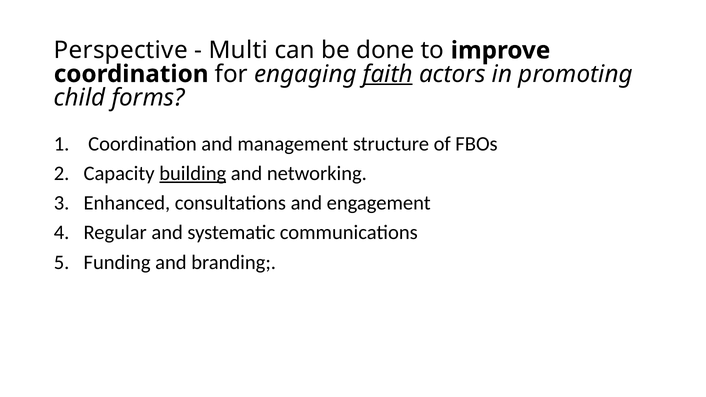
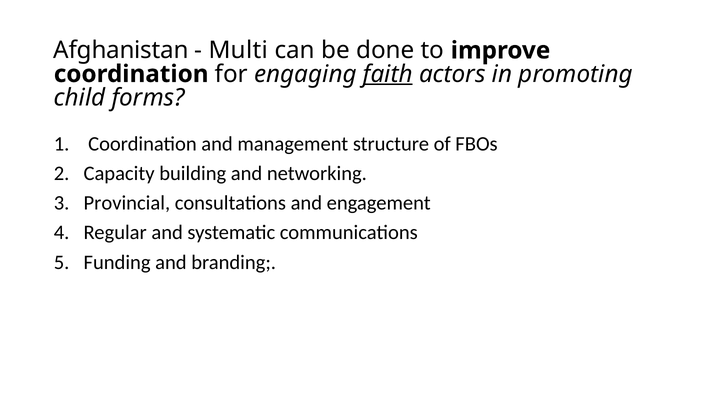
Perspective: Perspective -> Afghanistan (121, 50)
building underline: present -> none (193, 174)
Enhanced: Enhanced -> Provincial (127, 203)
